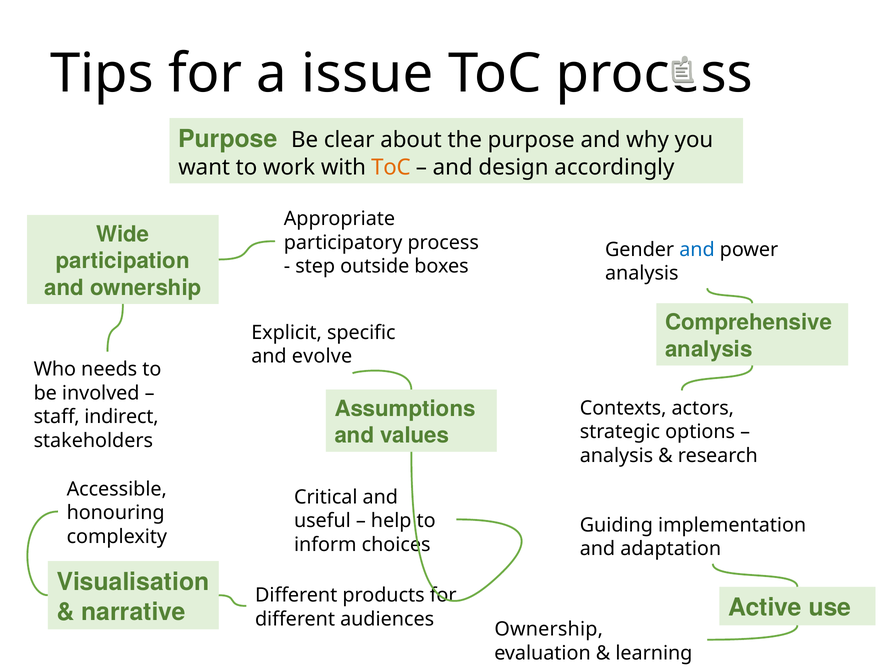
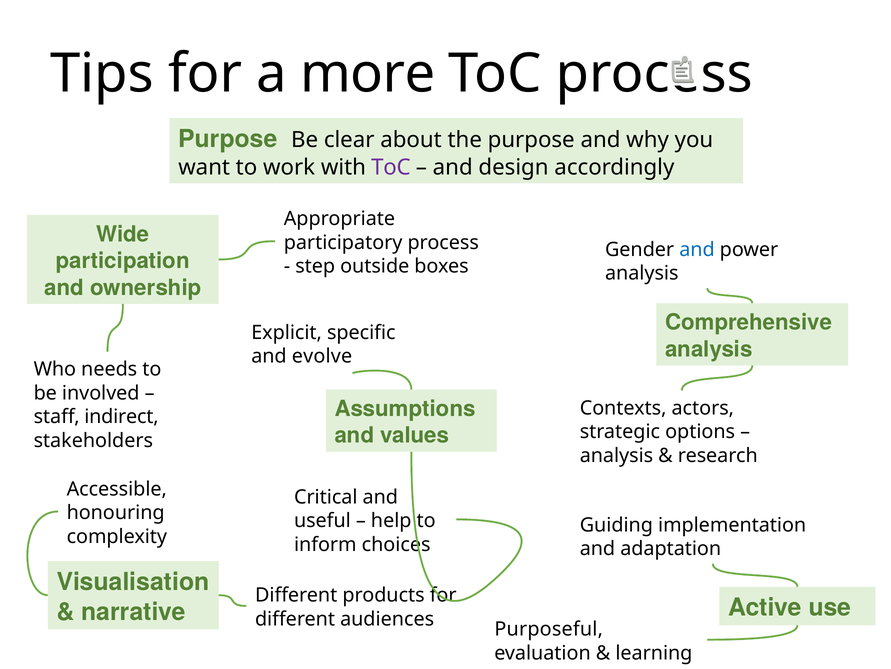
issue: issue -> more (368, 74)
ToC colour: orange -> purple (391, 167)
Ownership: Ownership -> Purposeful (549, 629)
